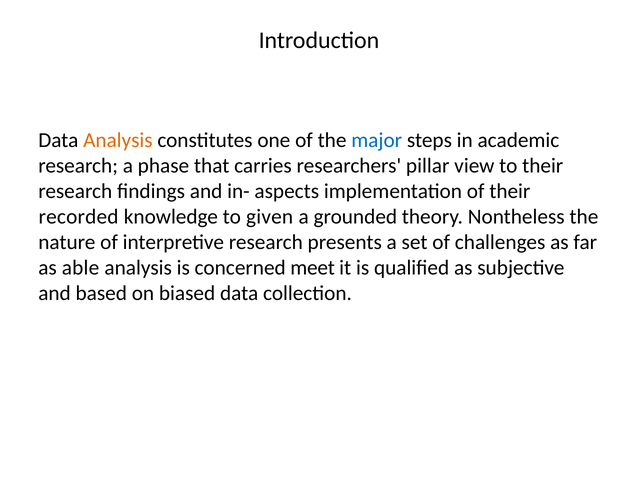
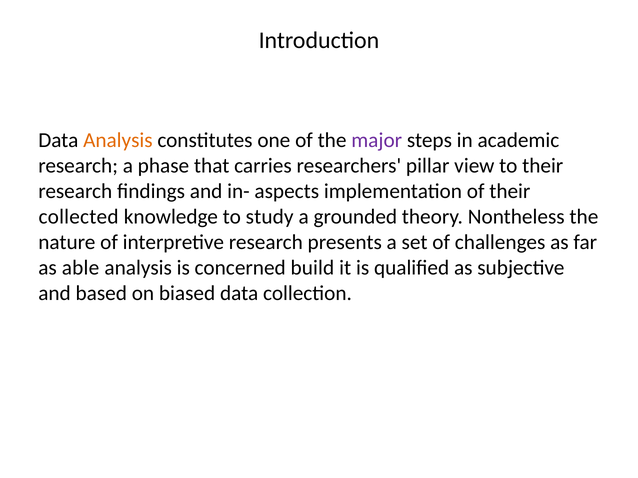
major colour: blue -> purple (377, 140)
recorded: recorded -> collected (79, 217)
given: given -> study (270, 217)
meet: meet -> build (312, 268)
